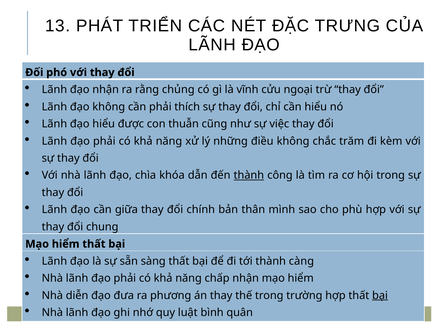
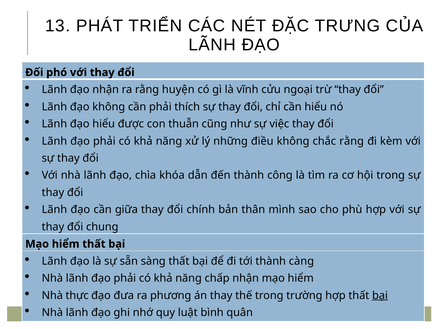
chủng: chủng -> huyện (178, 90)
chắc trăm: trăm -> rằng (352, 141)
thành underline: present -> none (249, 175)
diễn: diễn -> thực (77, 296)
